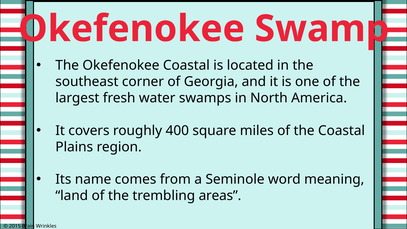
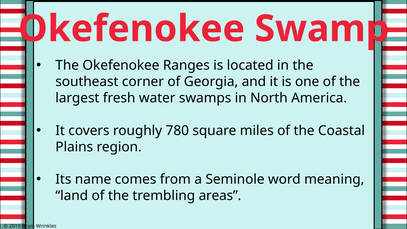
Okefenokee Coastal: Coastal -> Ranges (186, 65)
400: 400 -> 780 (177, 131)
